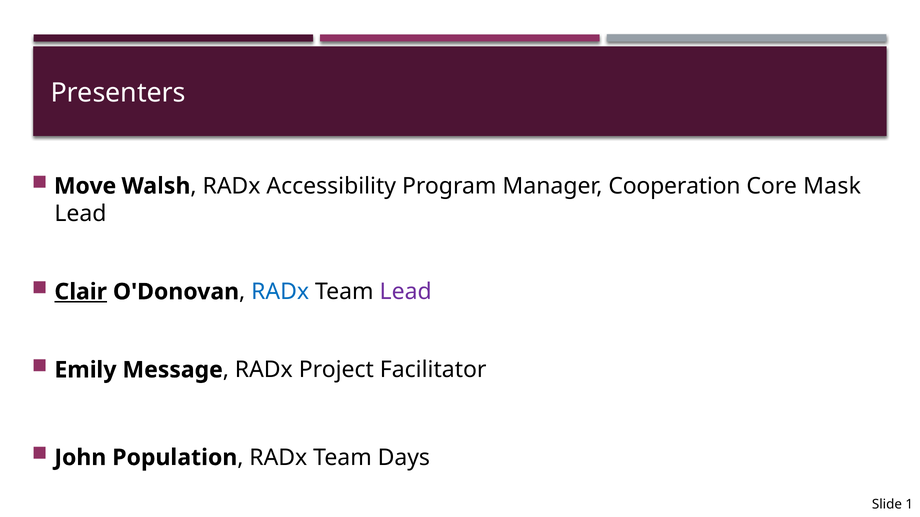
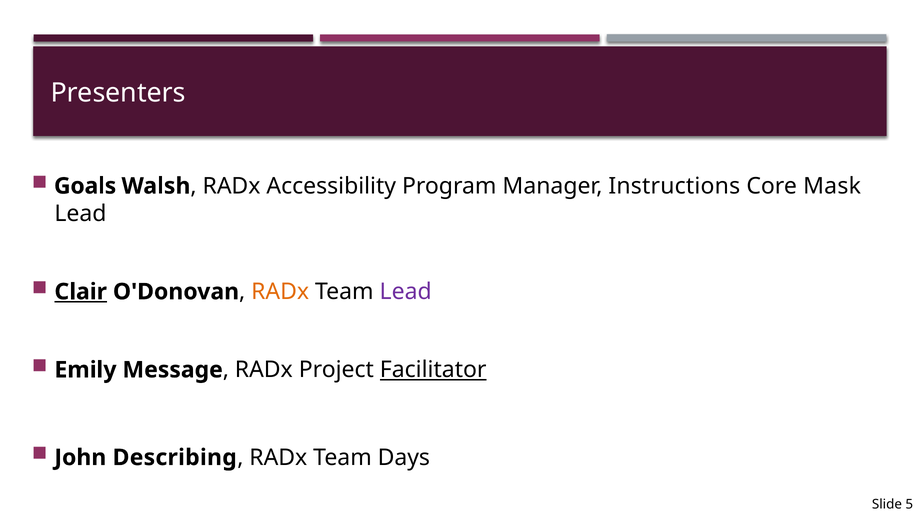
Move: Move -> Goals (85, 186)
Cooperation: Cooperation -> Instructions (674, 186)
RADx colour: blue -> orange (280, 292)
Facilitator underline: none -> present (433, 370)
Population: Population -> Describing (175, 458)
1: 1 -> 5 (909, 505)
